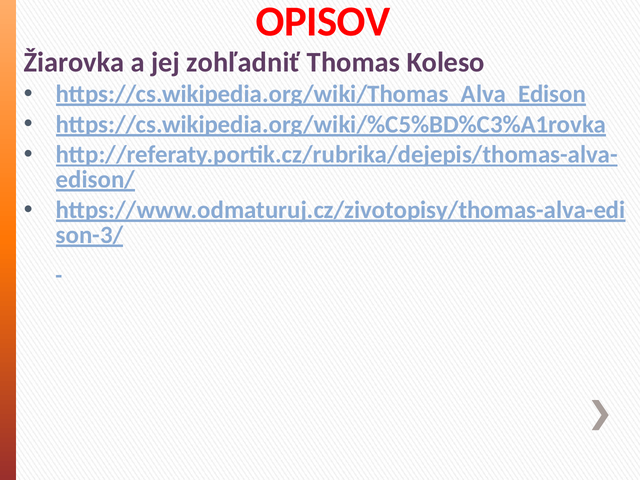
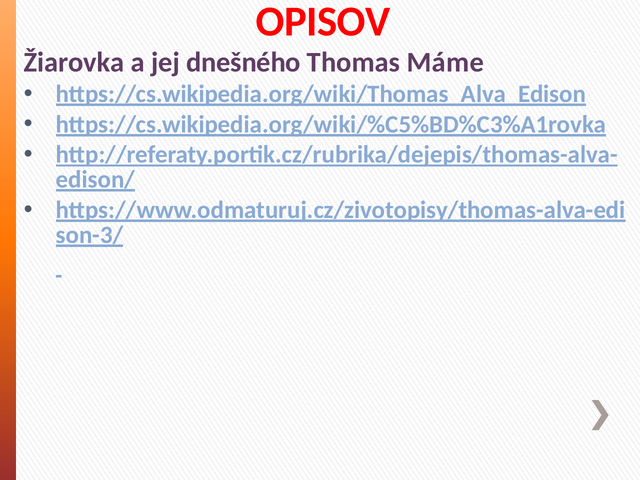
zohľadniť: zohľadniť -> dnešného (244, 62)
Koleso: Koleso -> Máme (445, 62)
